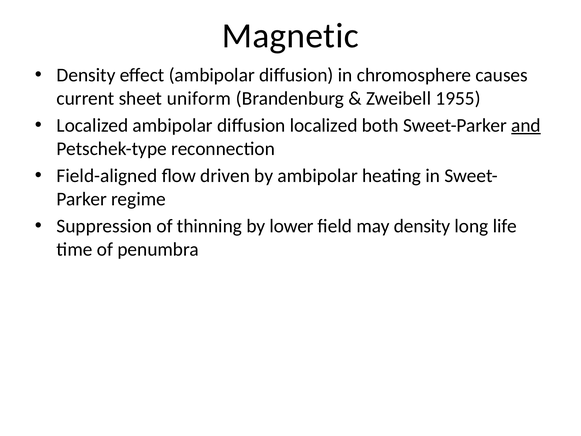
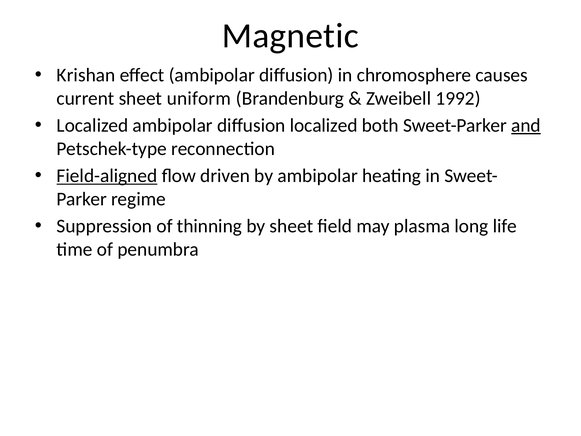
Density: Density -> Krishan (86, 75)
1955: 1955 -> 1992 (458, 98)
Field-aligned underline: none -> present (107, 176)
by lower: lower -> sheet (291, 226)
may density: density -> plasma (422, 226)
